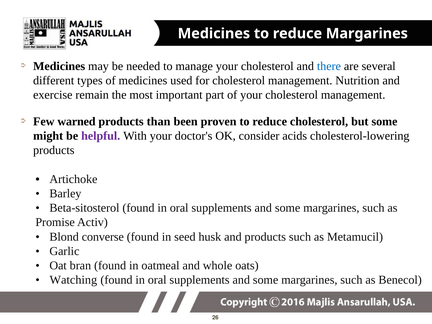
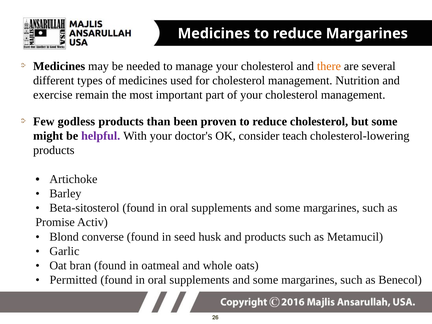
there colour: blue -> orange (329, 66)
warned: warned -> godless (76, 122)
acids: acids -> teach (295, 136)
Watching: Watching -> Permitted (73, 280)
